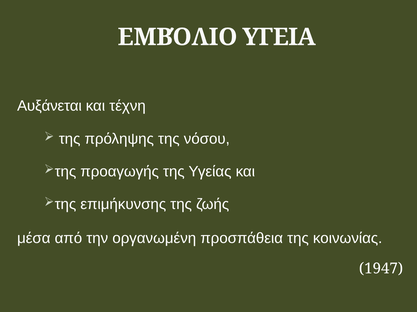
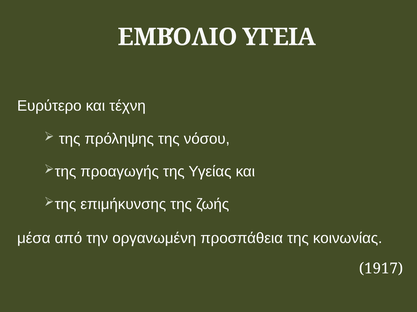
Αυξάνεται: Αυξάνεται -> Ευρύτερο (49, 106)
1947: 1947 -> 1917 (381, 269)
